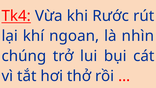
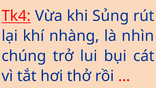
Rước: Rước -> Sủng (111, 16)
ngoan: ngoan -> nhàng (74, 36)
